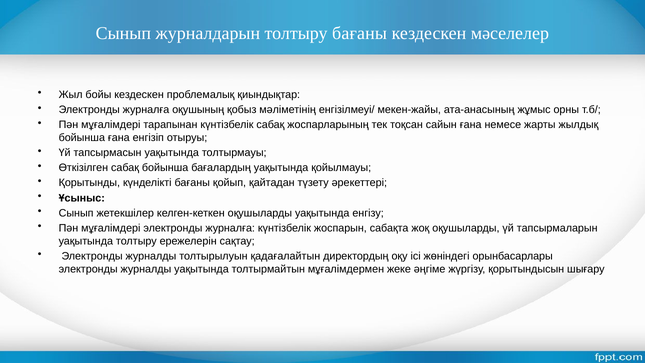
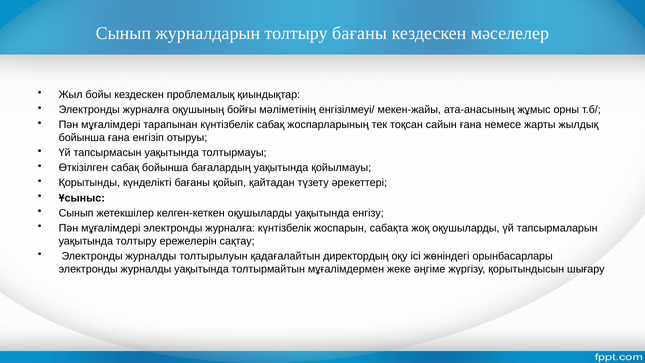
қобыз: қобыз -> бойғы (242, 110)
